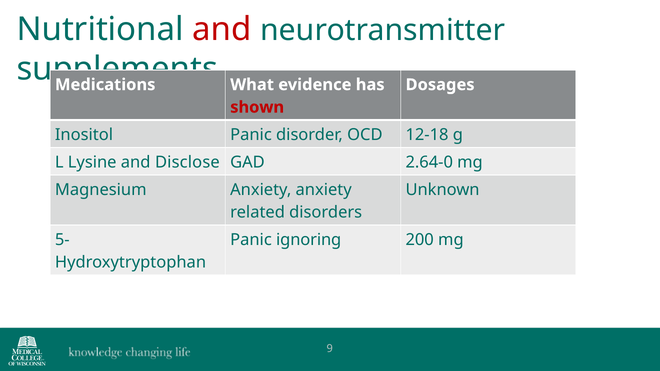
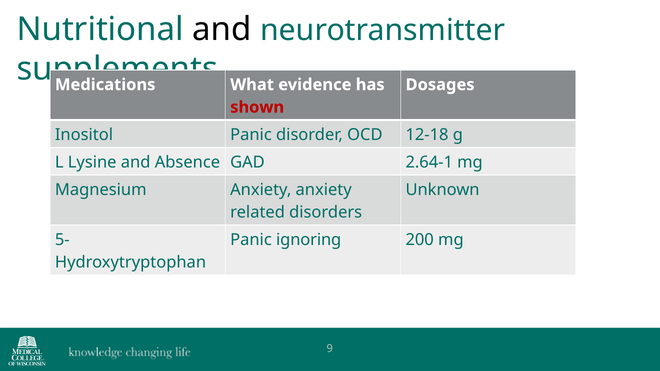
and colour: red -> black (222, 30)
Disclose: Disclose -> Absence (187, 162)
2.64-0: 2.64-0 -> 2.64-1 (429, 162)
